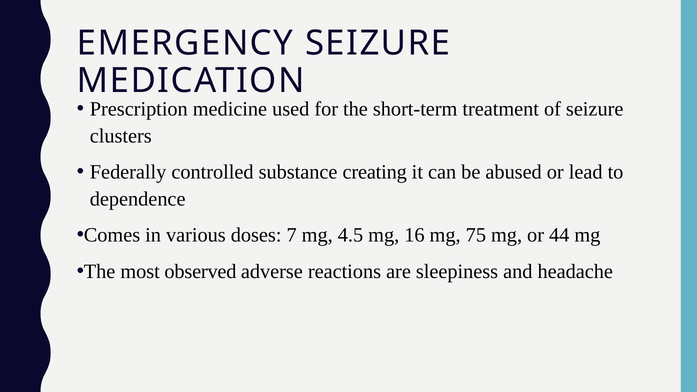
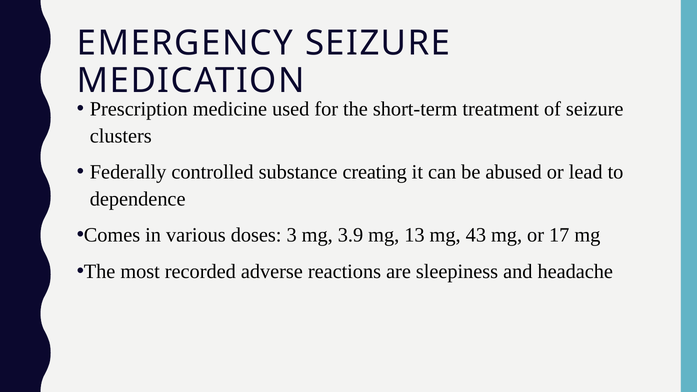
7: 7 -> 3 (292, 235)
4.5: 4.5 -> 3.9 (350, 235)
16: 16 -> 13 (414, 235)
75: 75 -> 43 (476, 235)
44: 44 -> 17 (559, 235)
observed: observed -> recorded (200, 272)
